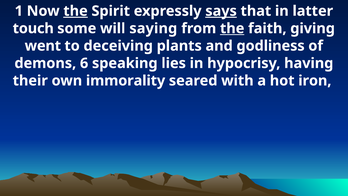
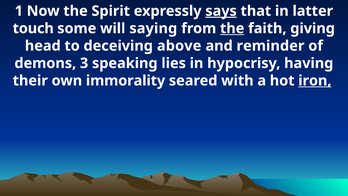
the underline: present -> none (76, 11)
went: went -> head (43, 46)
plants: plants -> above (179, 46)
godliness: godliness -> reminder (270, 46)
6: 6 -> 3 (84, 63)
iron underline: none -> present (315, 81)
